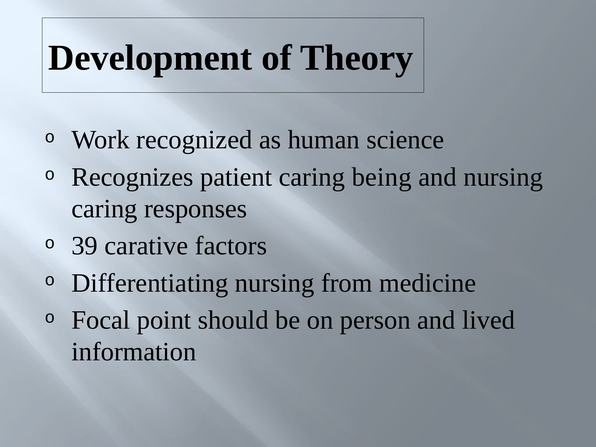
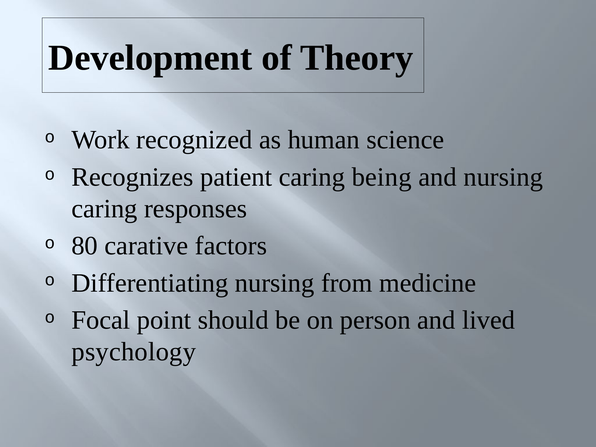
39: 39 -> 80 (85, 246)
information: information -> psychology (134, 352)
